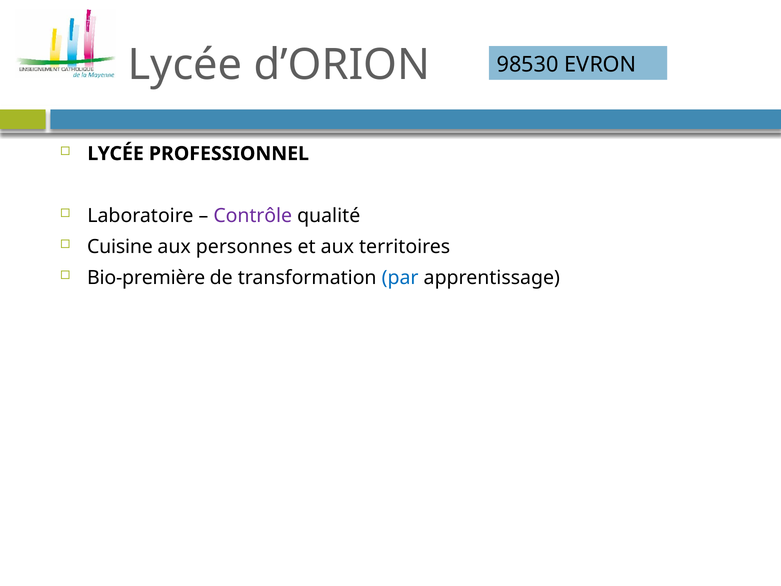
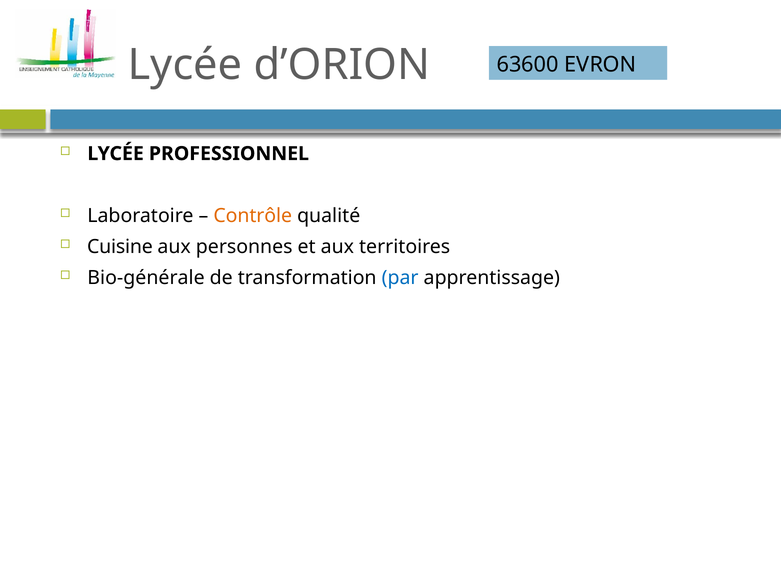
98530: 98530 -> 63600 (528, 64)
Contrôle colour: purple -> orange (253, 216)
Bio-première: Bio-première -> Bio-générale (146, 278)
